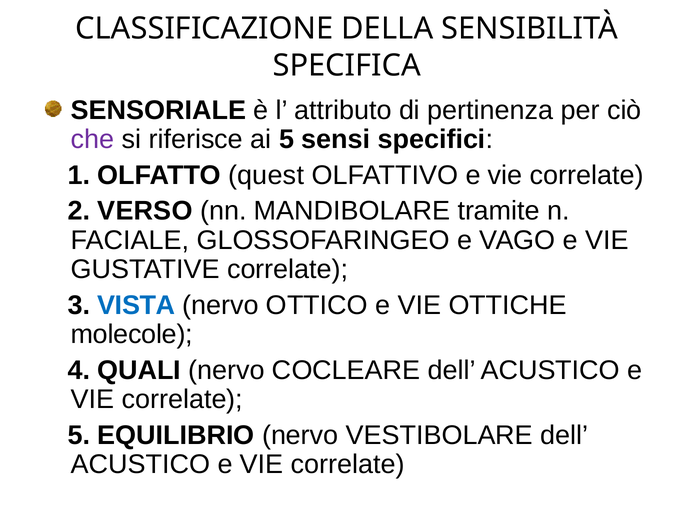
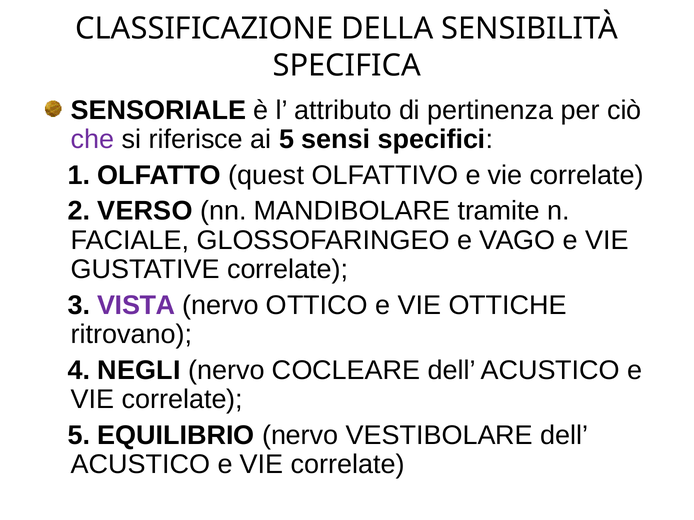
VISTA colour: blue -> purple (136, 305)
molecole: molecole -> ritrovano (132, 335)
QUALI: QUALI -> NEGLI (139, 370)
